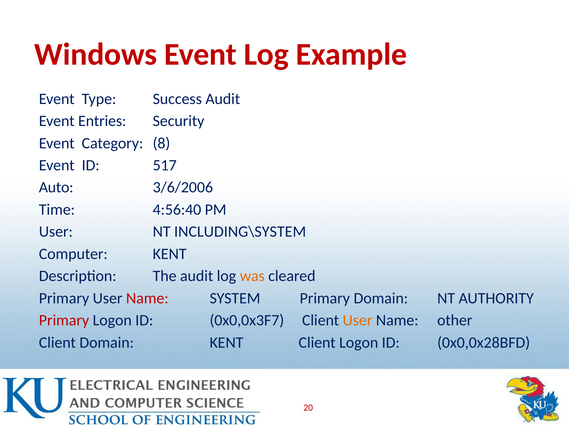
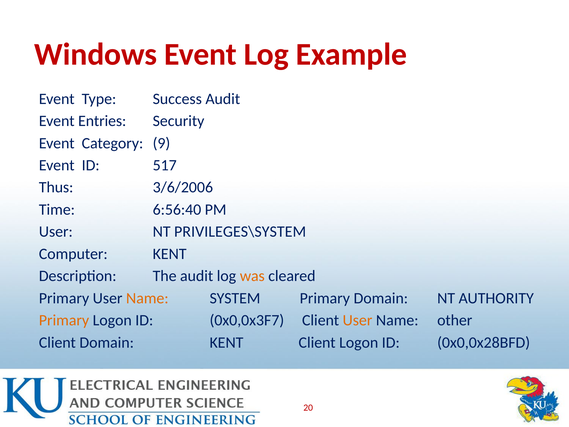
8: 8 -> 9 (161, 143)
Auto: Auto -> Thus (56, 187)
4:56:40: 4:56:40 -> 6:56:40 (177, 209)
INCLUDING\SYSTEM: INCLUDING\SYSTEM -> PRIVILEGES\SYSTEM (240, 232)
Name colour: red -> orange (147, 298)
Primary colour: red -> orange (64, 320)
